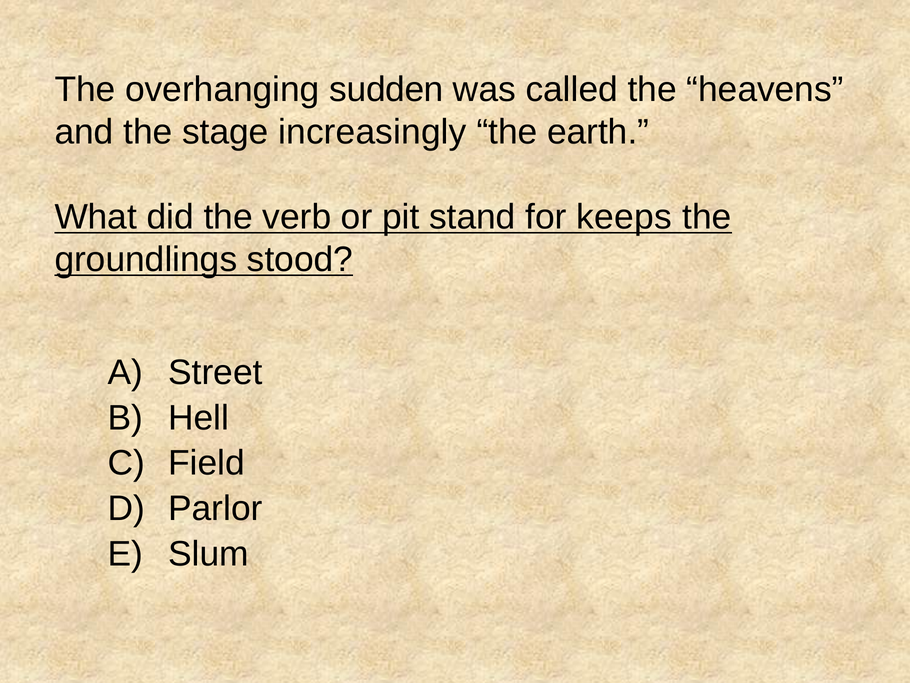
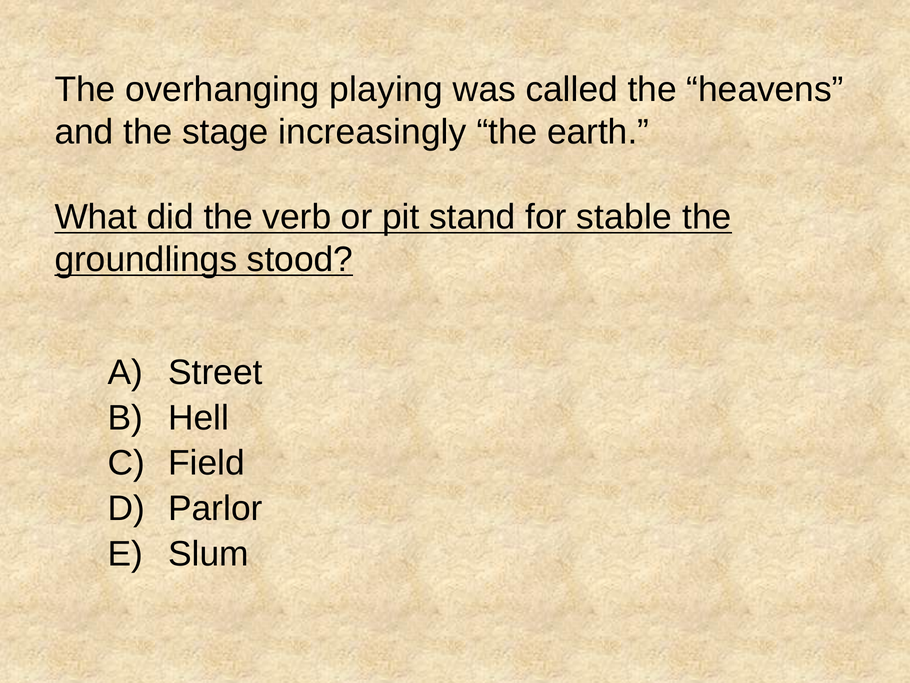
sudden: sudden -> playing (386, 90)
keeps: keeps -> stable (624, 217)
